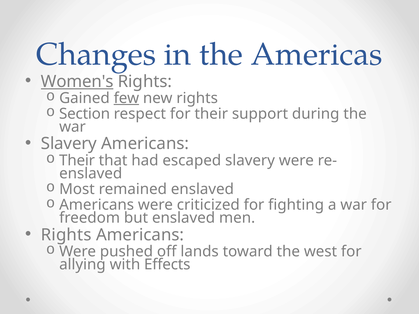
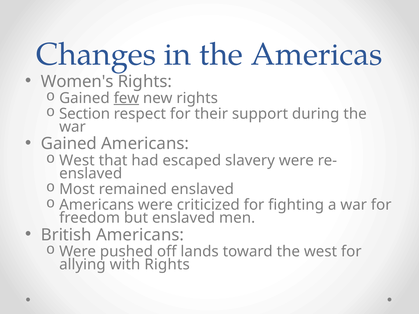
Women's underline: present -> none (77, 82)
Slavery: Slavery -> Gained (69, 144)
Their: Their -> West (77, 160)
Rights: Rights -> British (66, 235)
with Effects: Effects -> Rights (167, 265)
